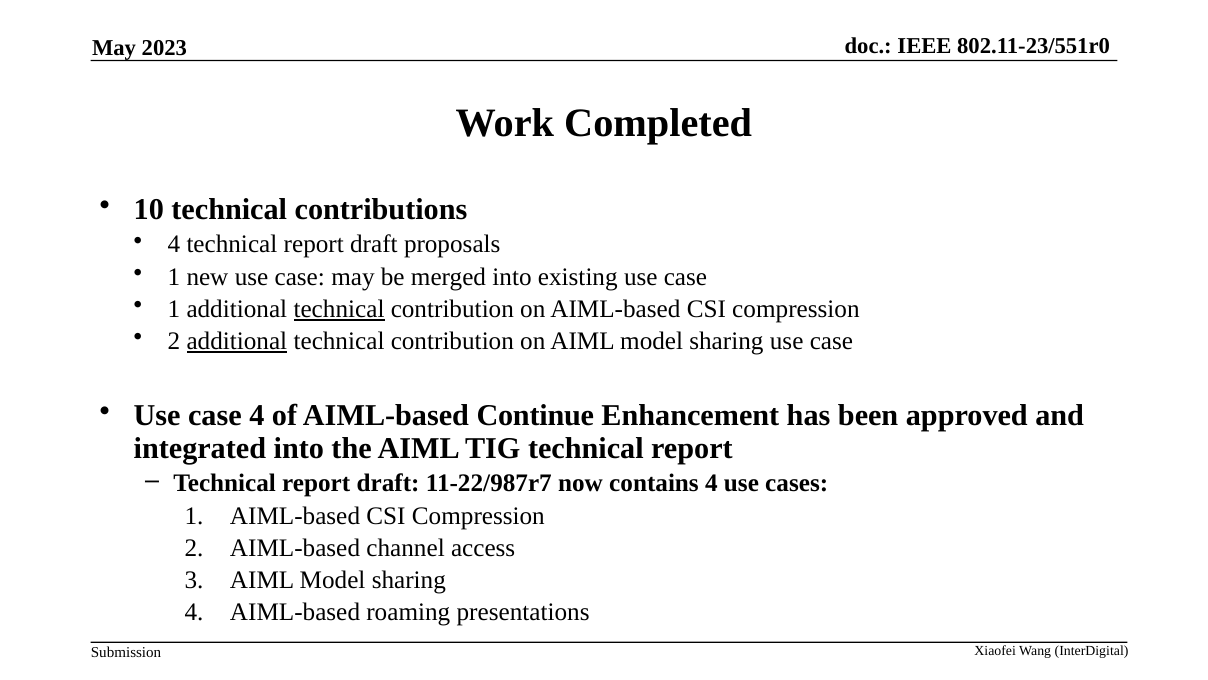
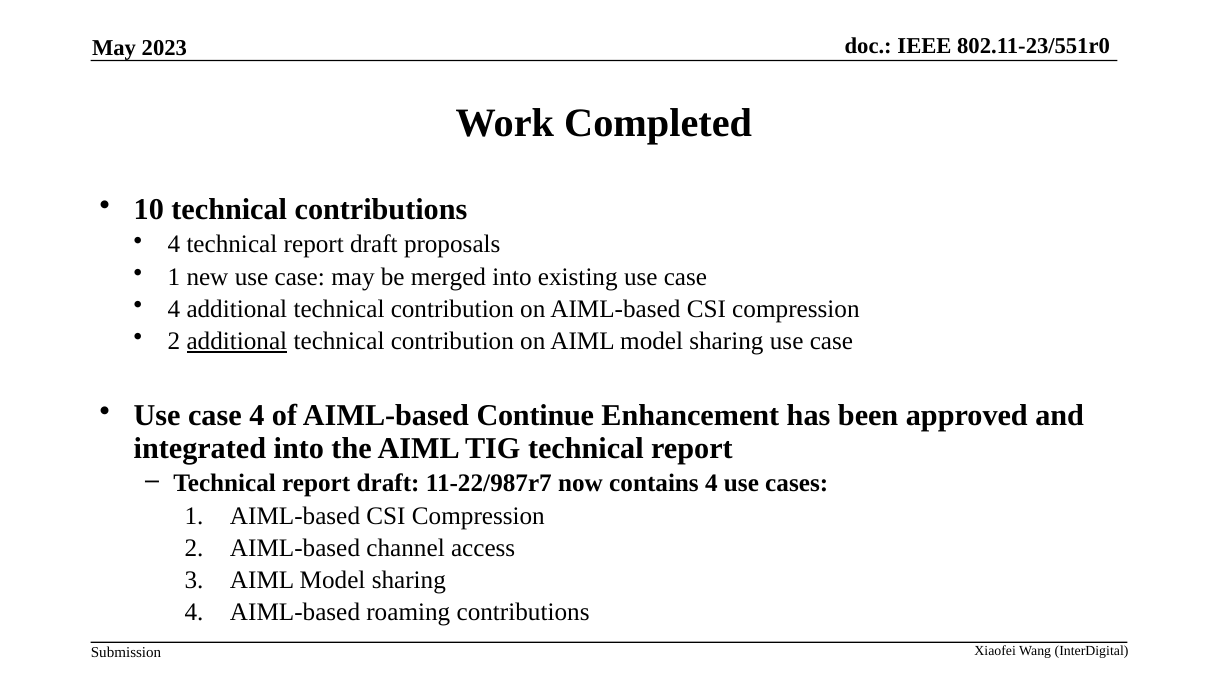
1: 1 -> 4 (174, 309)
technical underline: present -> none (339, 309)
roaming presentations: presentations -> contributions (523, 612)
